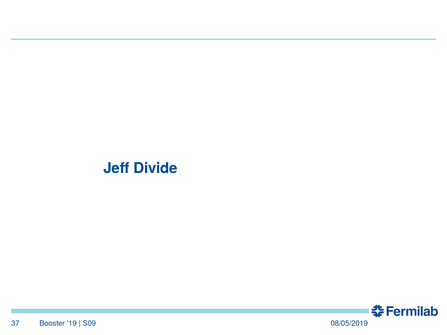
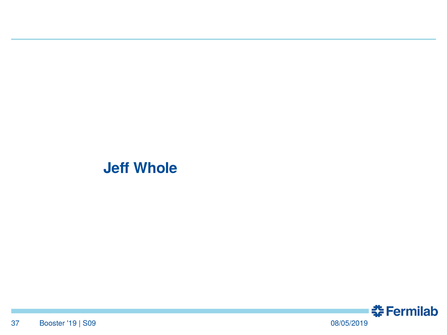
Divide: Divide -> Whole (156, 168)
